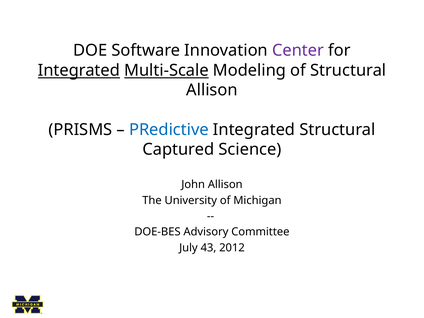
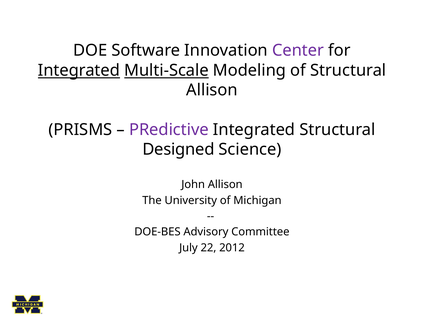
PRedictive colour: blue -> purple (169, 130)
Captured: Captured -> Designed (179, 149)
43: 43 -> 22 (208, 248)
